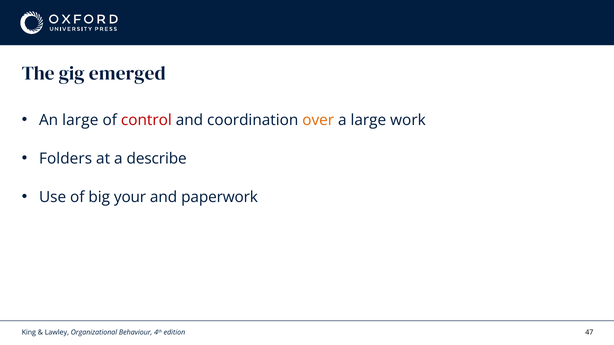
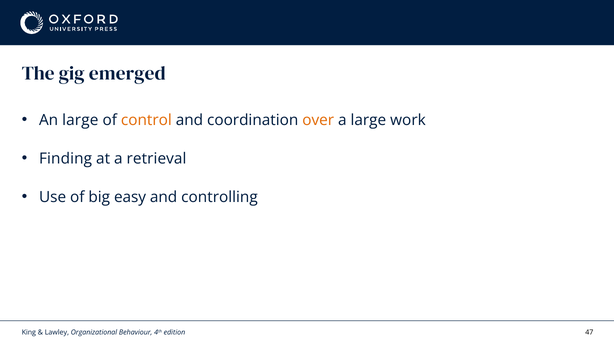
control colour: red -> orange (146, 120)
Folders: Folders -> Finding (66, 159)
describe: describe -> retrieval (157, 159)
your: your -> easy (130, 197)
paperwork: paperwork -> controlling (219, 197)
